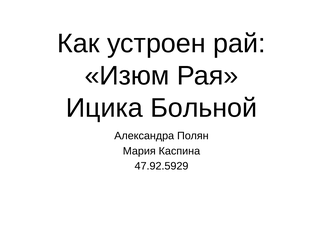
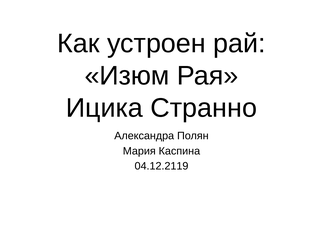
Больной: Больной -> Странно (204, 108)
47.92.5929: 47.92.5929 -> 04.12.2119 (161, 166)
